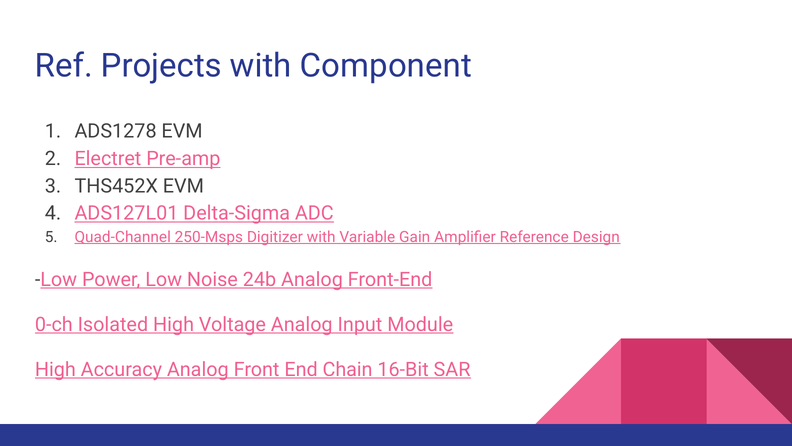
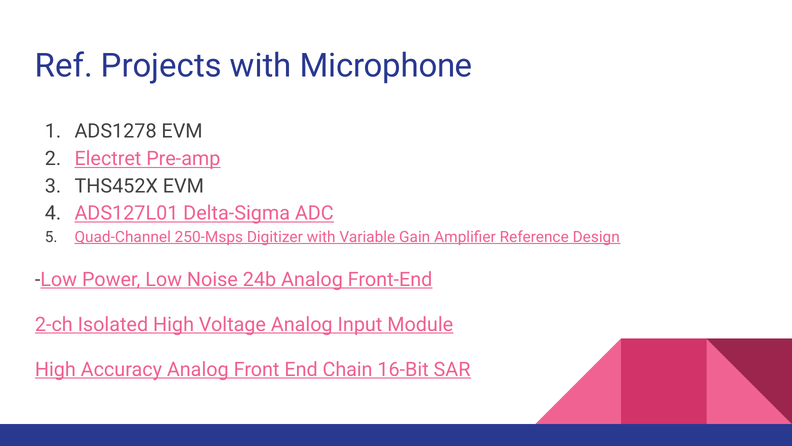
Component: Component -> Microphone (386, 66)
0-ch: 0-ch -> 2-ch (54, 324)
